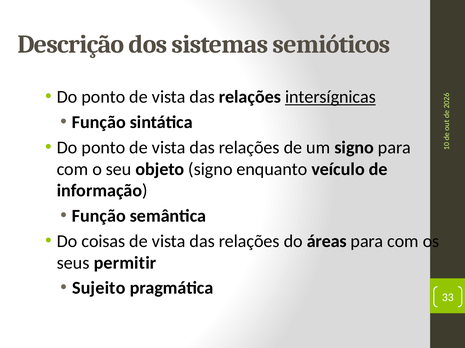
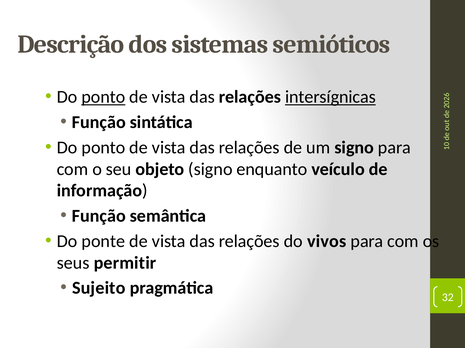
ponto underline: none -> present (103, 97)
coisas: coisas -> ponte (103, 242)
áreas: áreas -> vivos (327, 242)
33: 33 -> 32 (448, 298)
